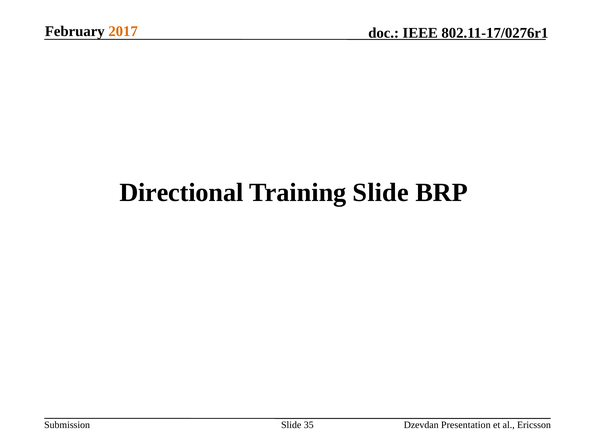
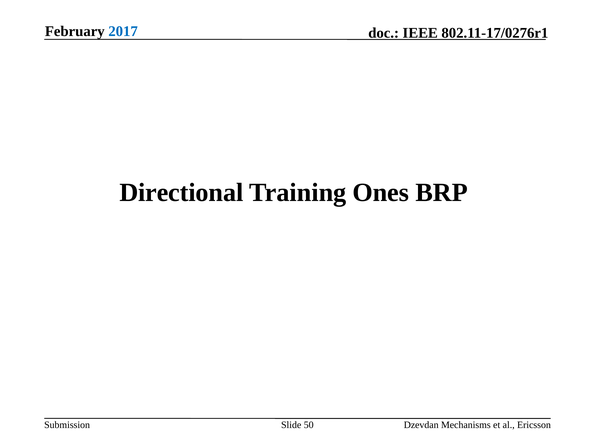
2017 colour: orange -> blue (123, 31)
Training Slide: Slide -> Ones (381, 192)
35: 35 -> 50 (309, 424)
Presentation: Presentation -> Mechanisms (466, 424)
